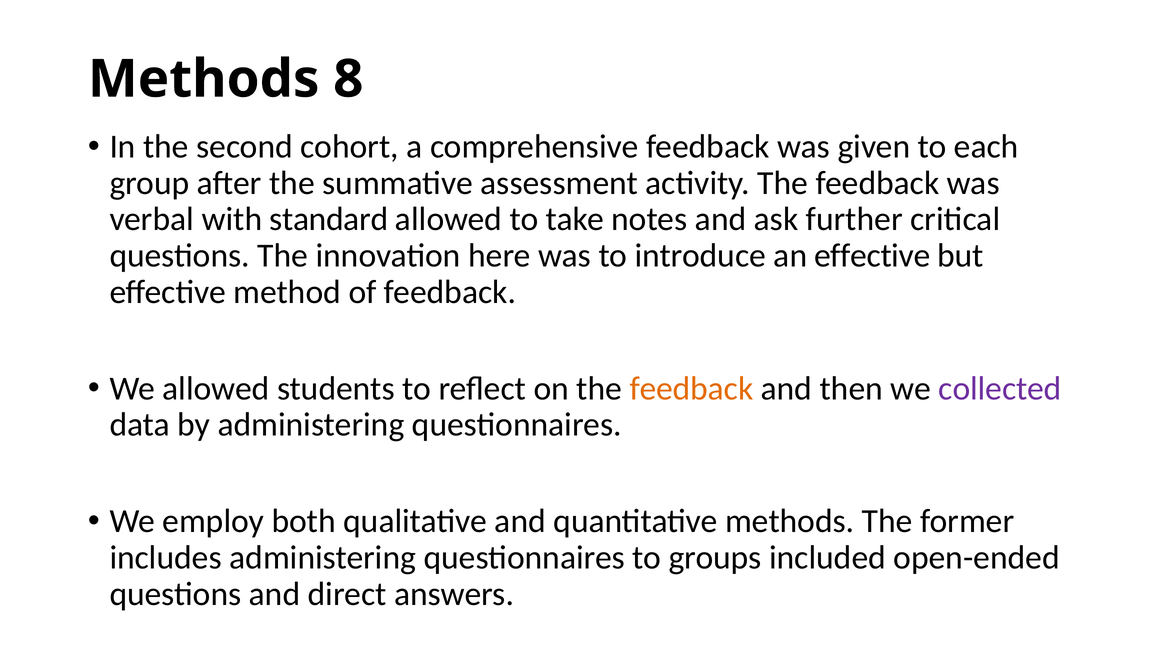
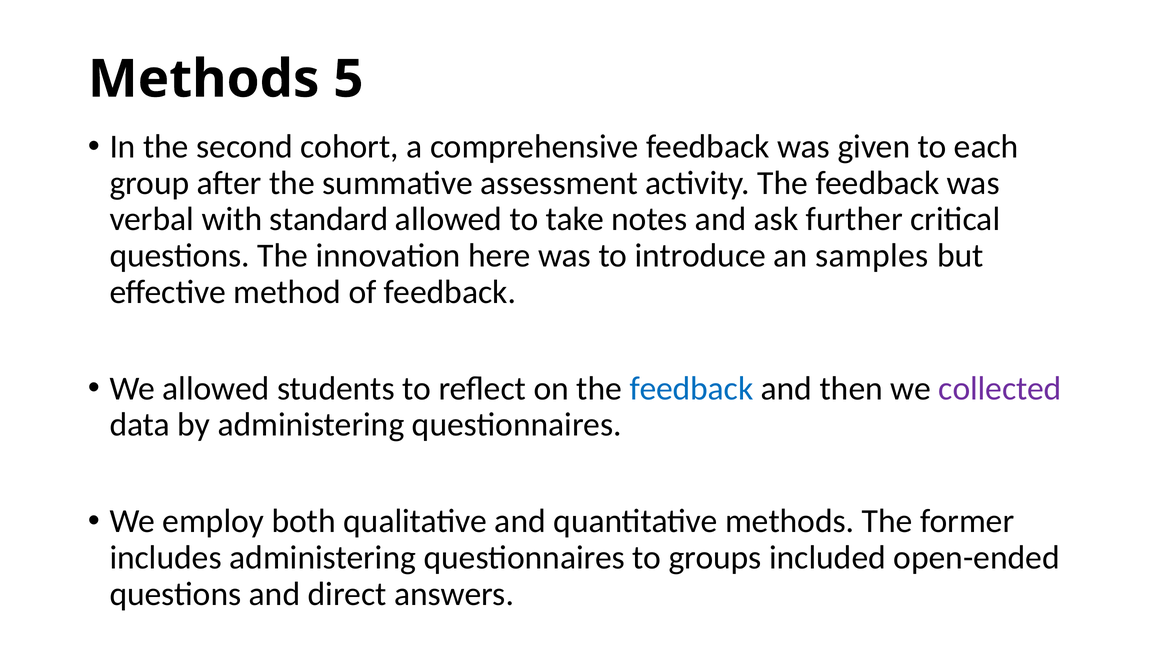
8: 8 -> 5 (348, 79)
an effective: effective -> samples (872, 255)
feedback colour: orange -> blue (691, 388)
